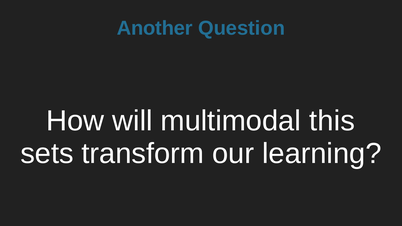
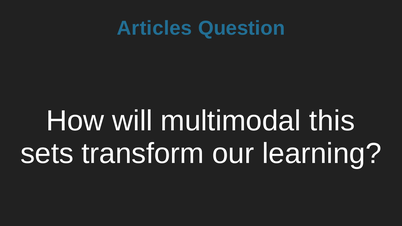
Another: Another -> Articles (154, 28)
